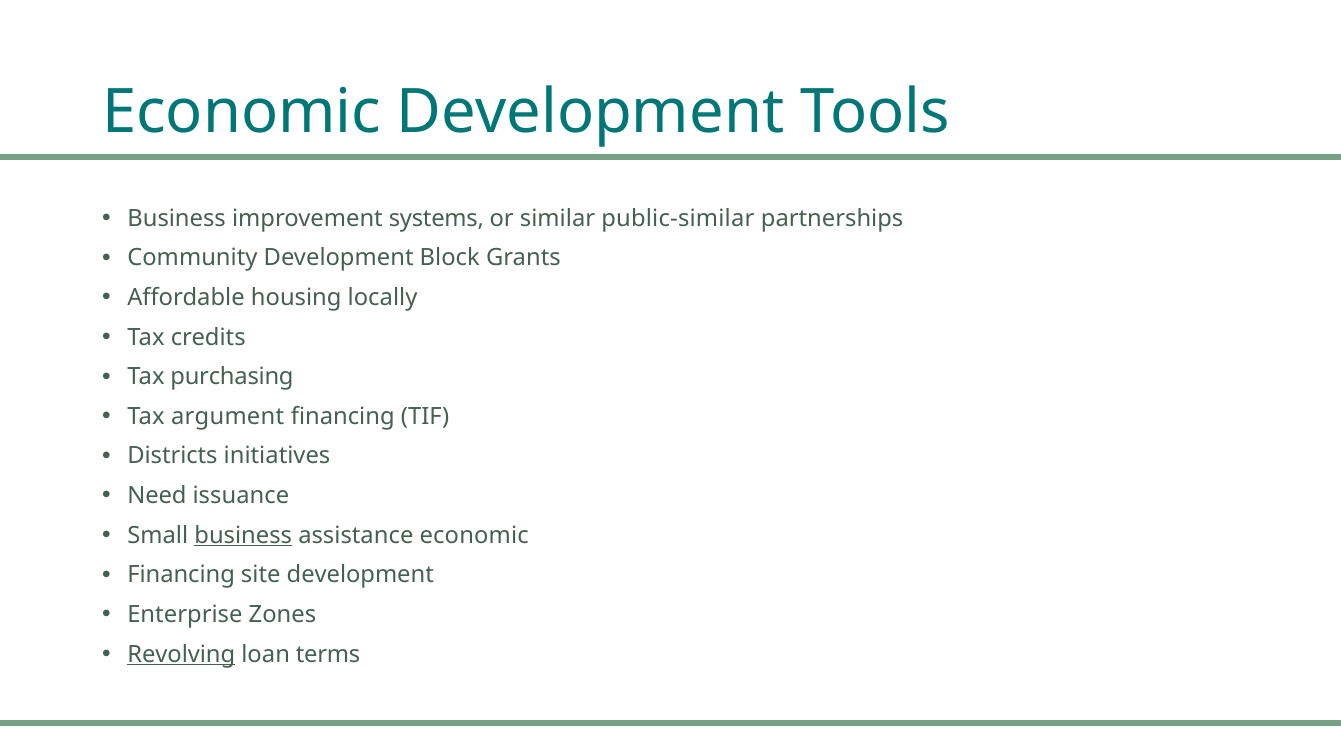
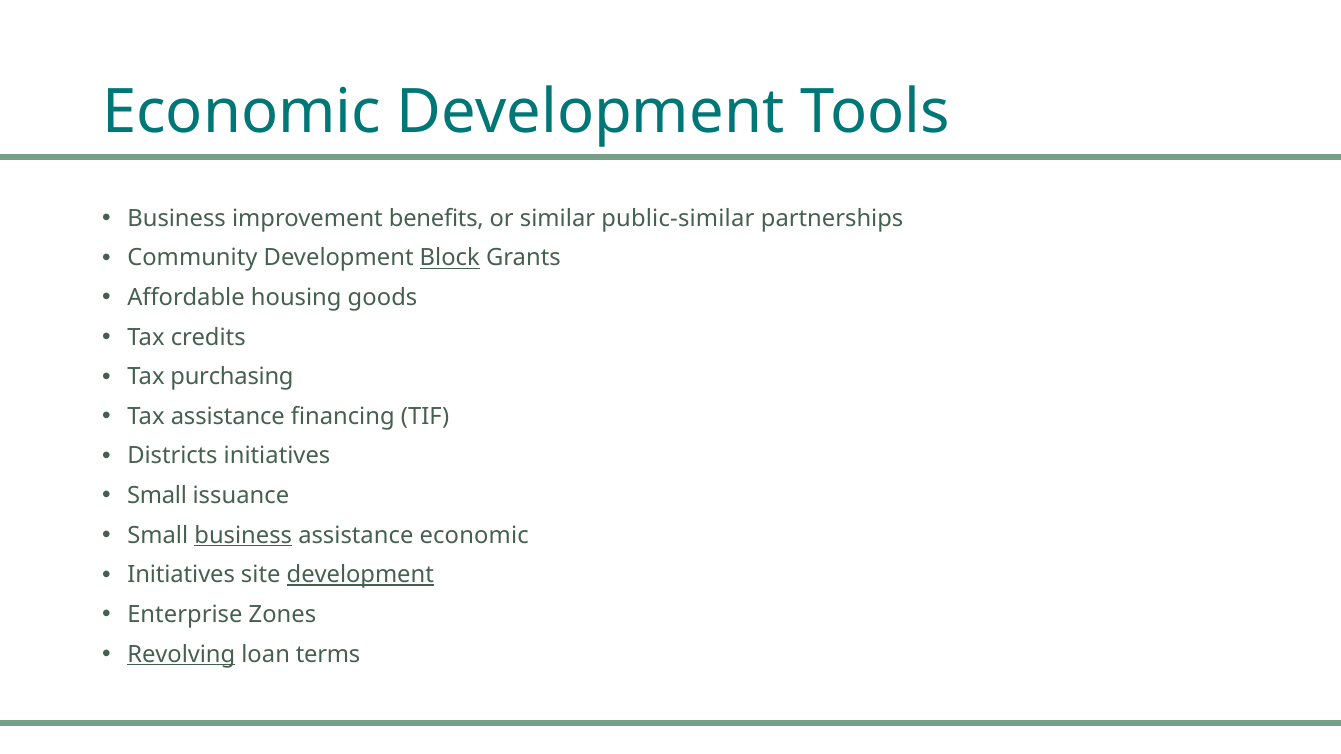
systems: systems -> benefits (436, 218)
Block underline: none -> present (450, 258)
locally: locally -> goods (383, 298)
Tax argument: argument -> assistance (228, 417)
Need: Need -> Small (157, 496)
Financing: Financing -> Initiatives (181, 575)
development underline: none -> present (360, 575)
